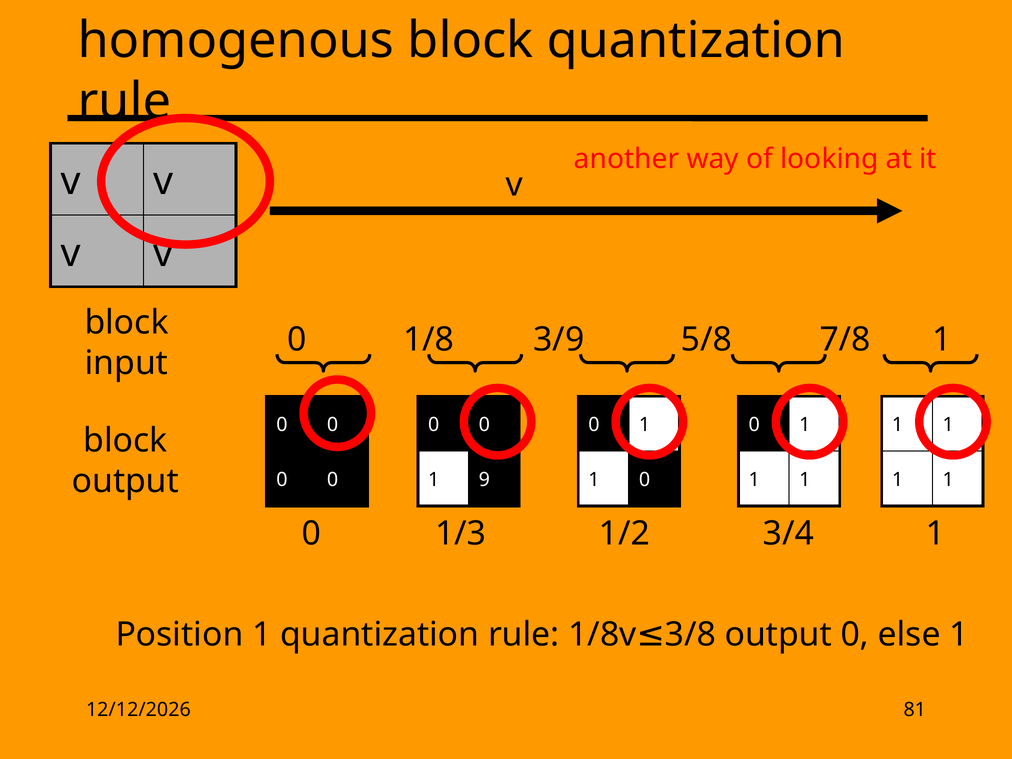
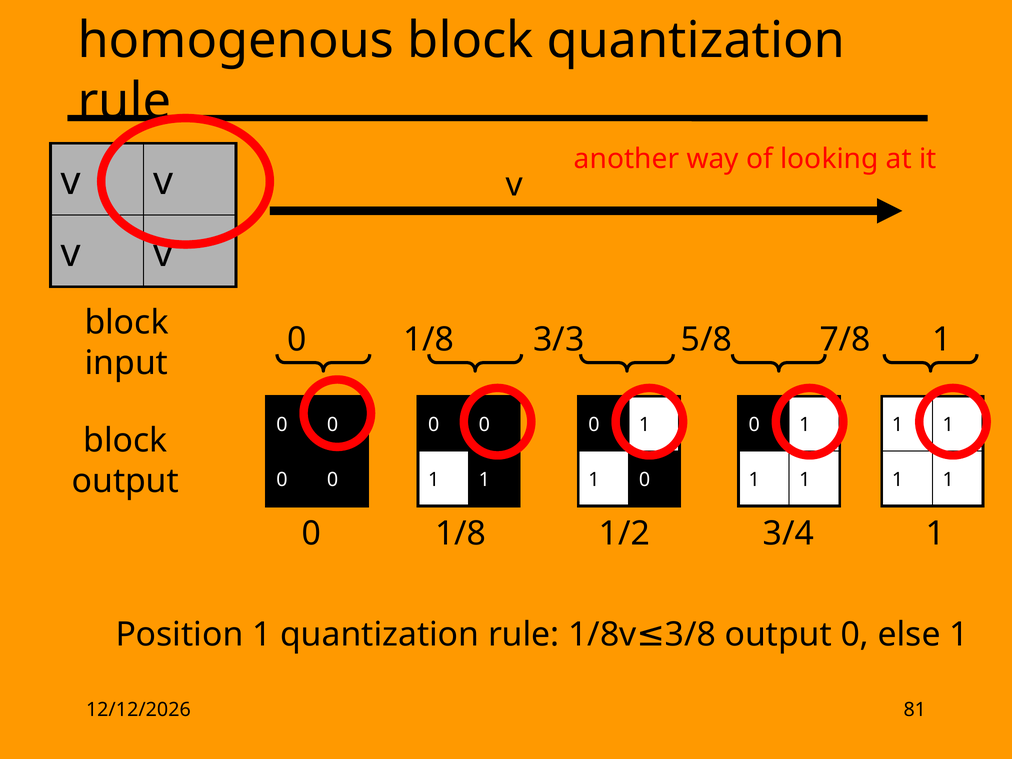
3/9: 3/9 -> 3/3 (559, 340)
9: 9 -> 1 (484, 480)
1/3: 1/3 -> 1/8 (461, 534)
